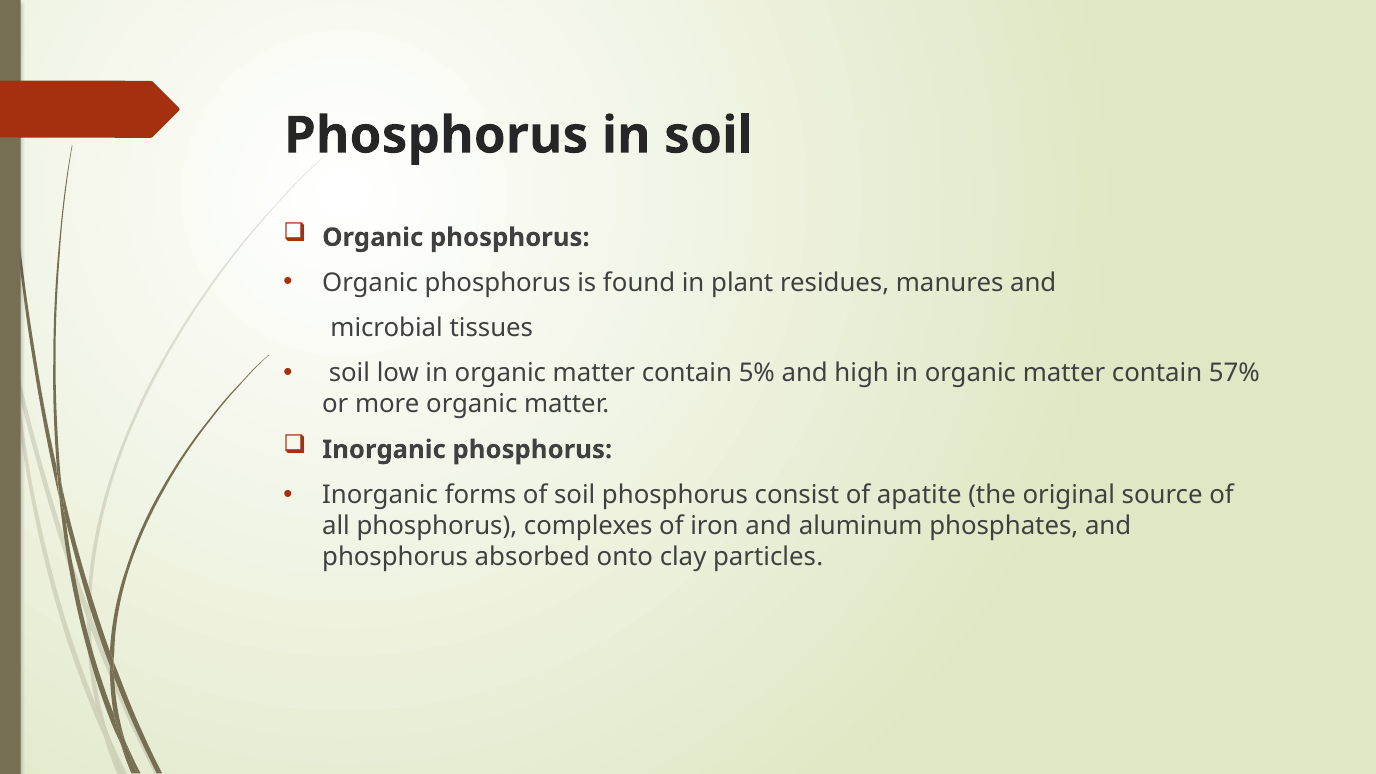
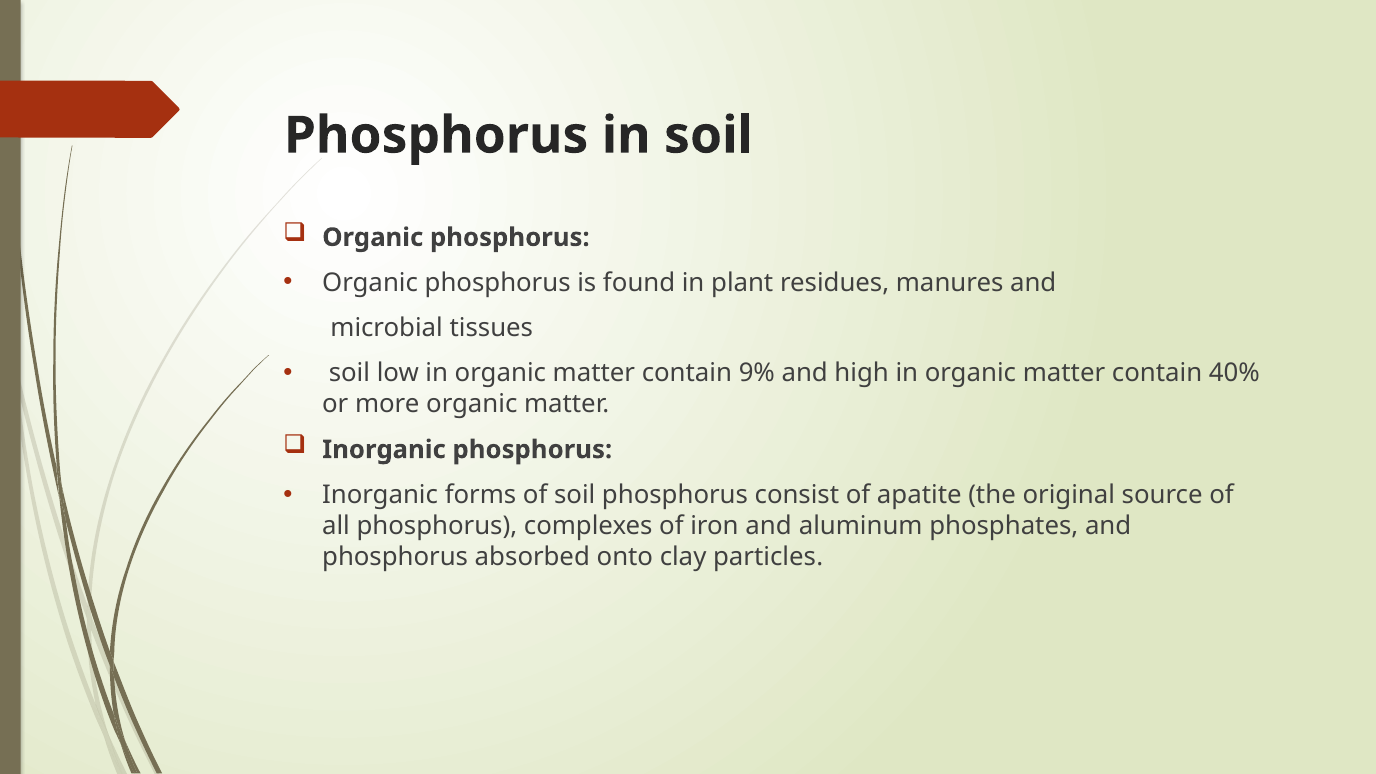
5%: 5% -> 9% (757, 373)
57%: 57% -> 40% (1234, 373)
